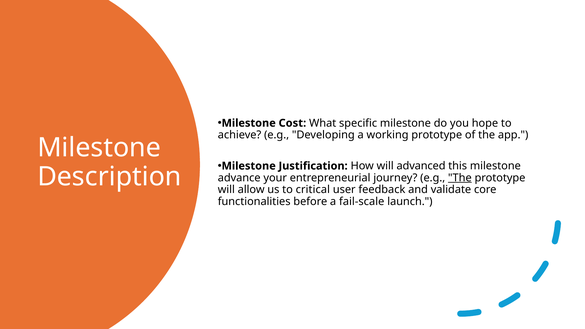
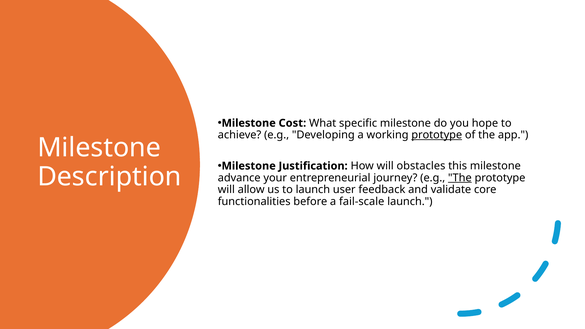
prototype underline: none -> present (437, 135)
advanced: advanced -> obstacles (421, 166)
to critical: critical -> launch (313, 190)
